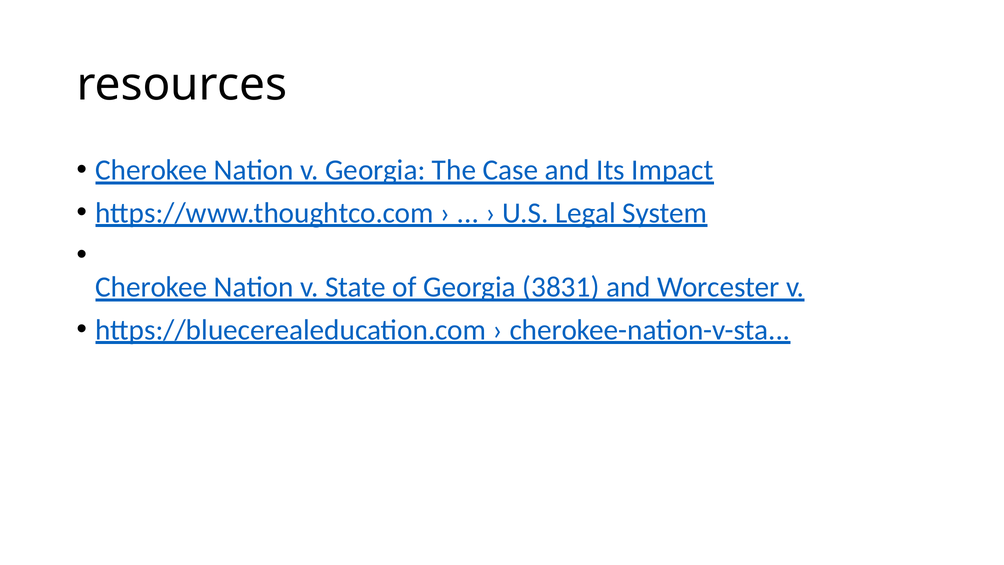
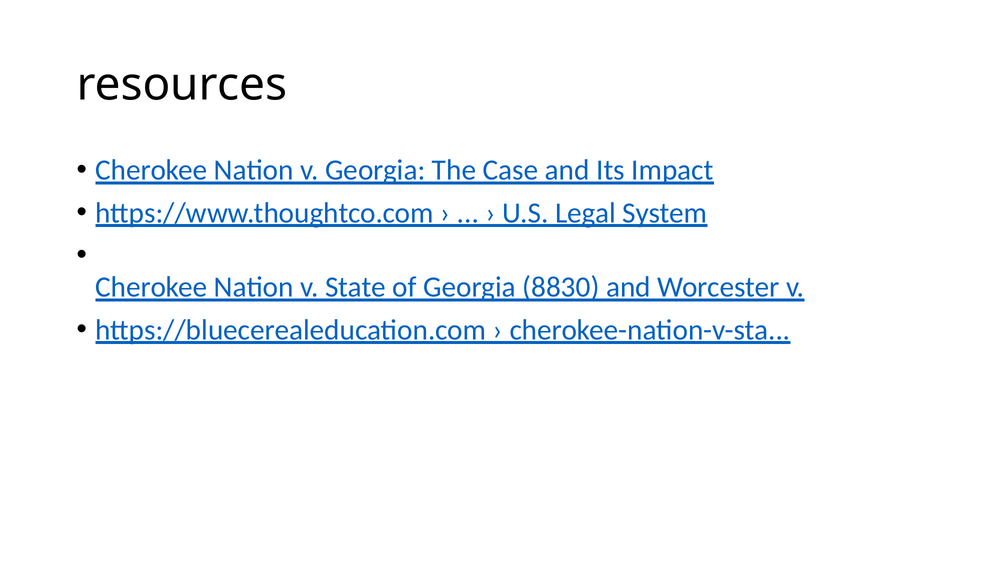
3831: 3831 -> 8830 (561, 287)
